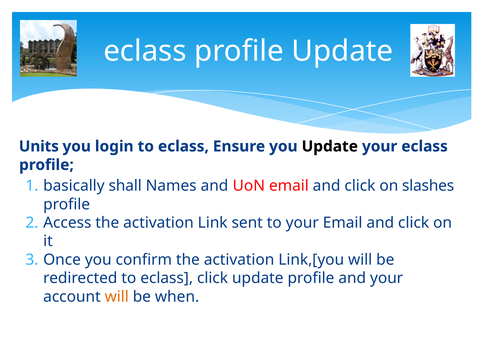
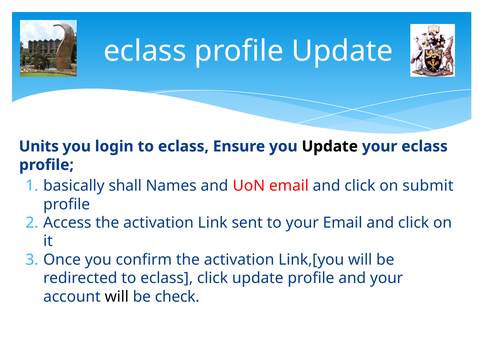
slashes: slashes -> submit (428, 186)
will colour: orange -> black (117, 297)
when: when -> check (177, 297)
